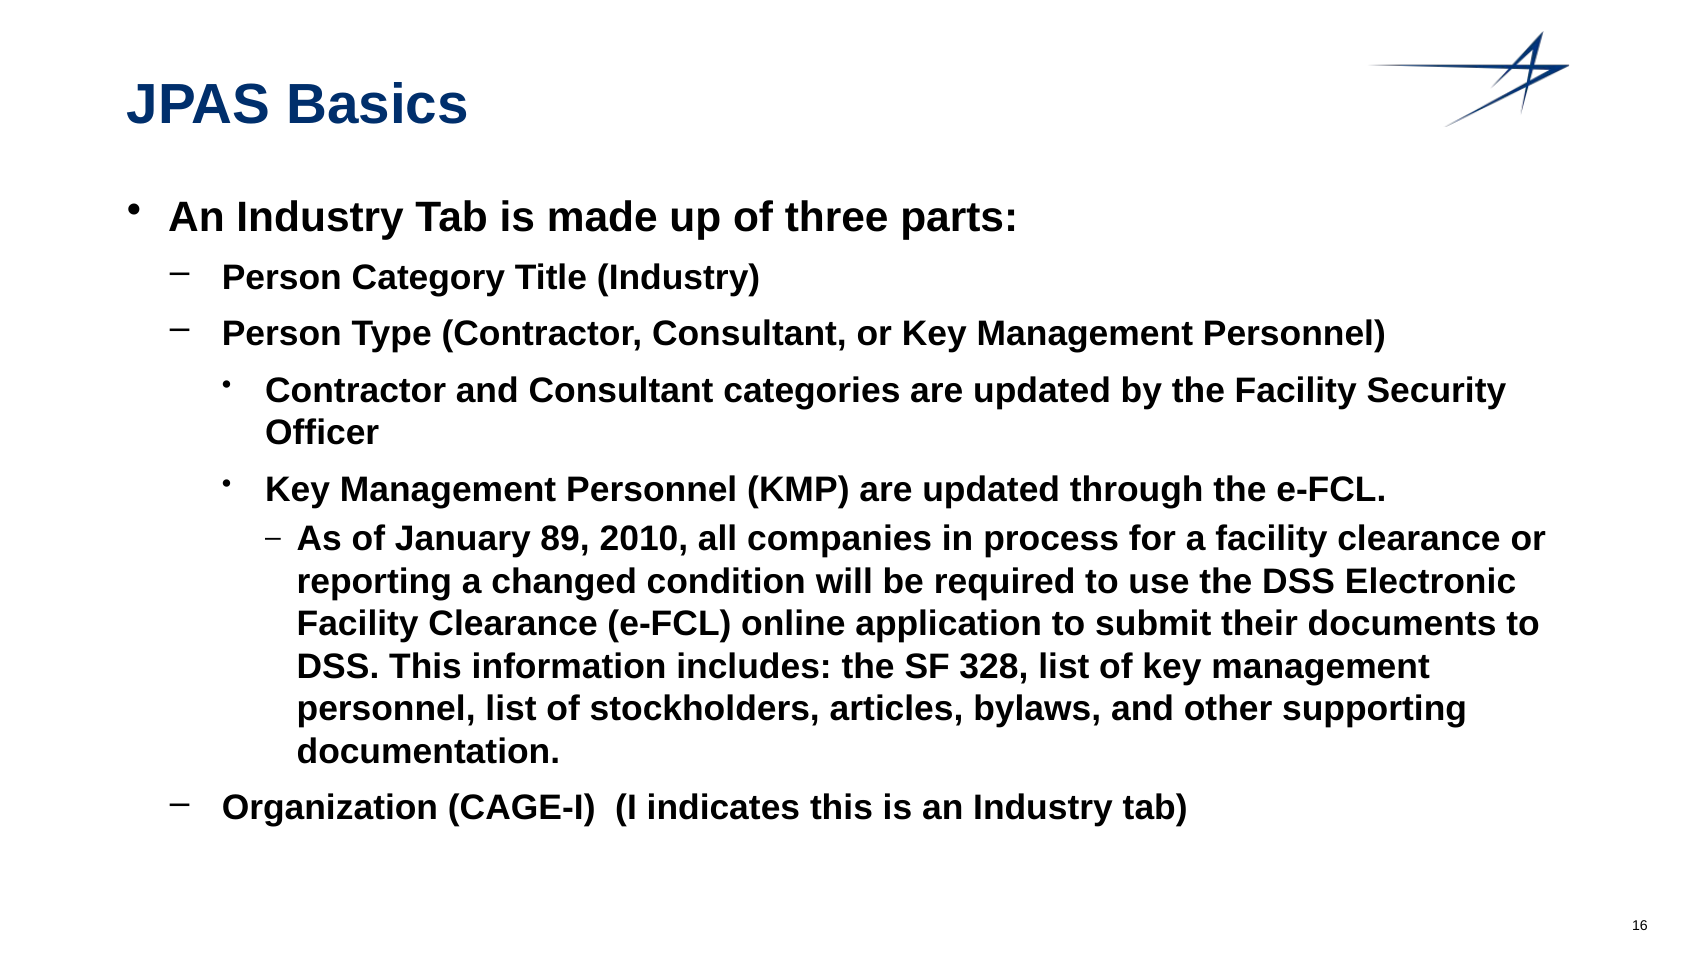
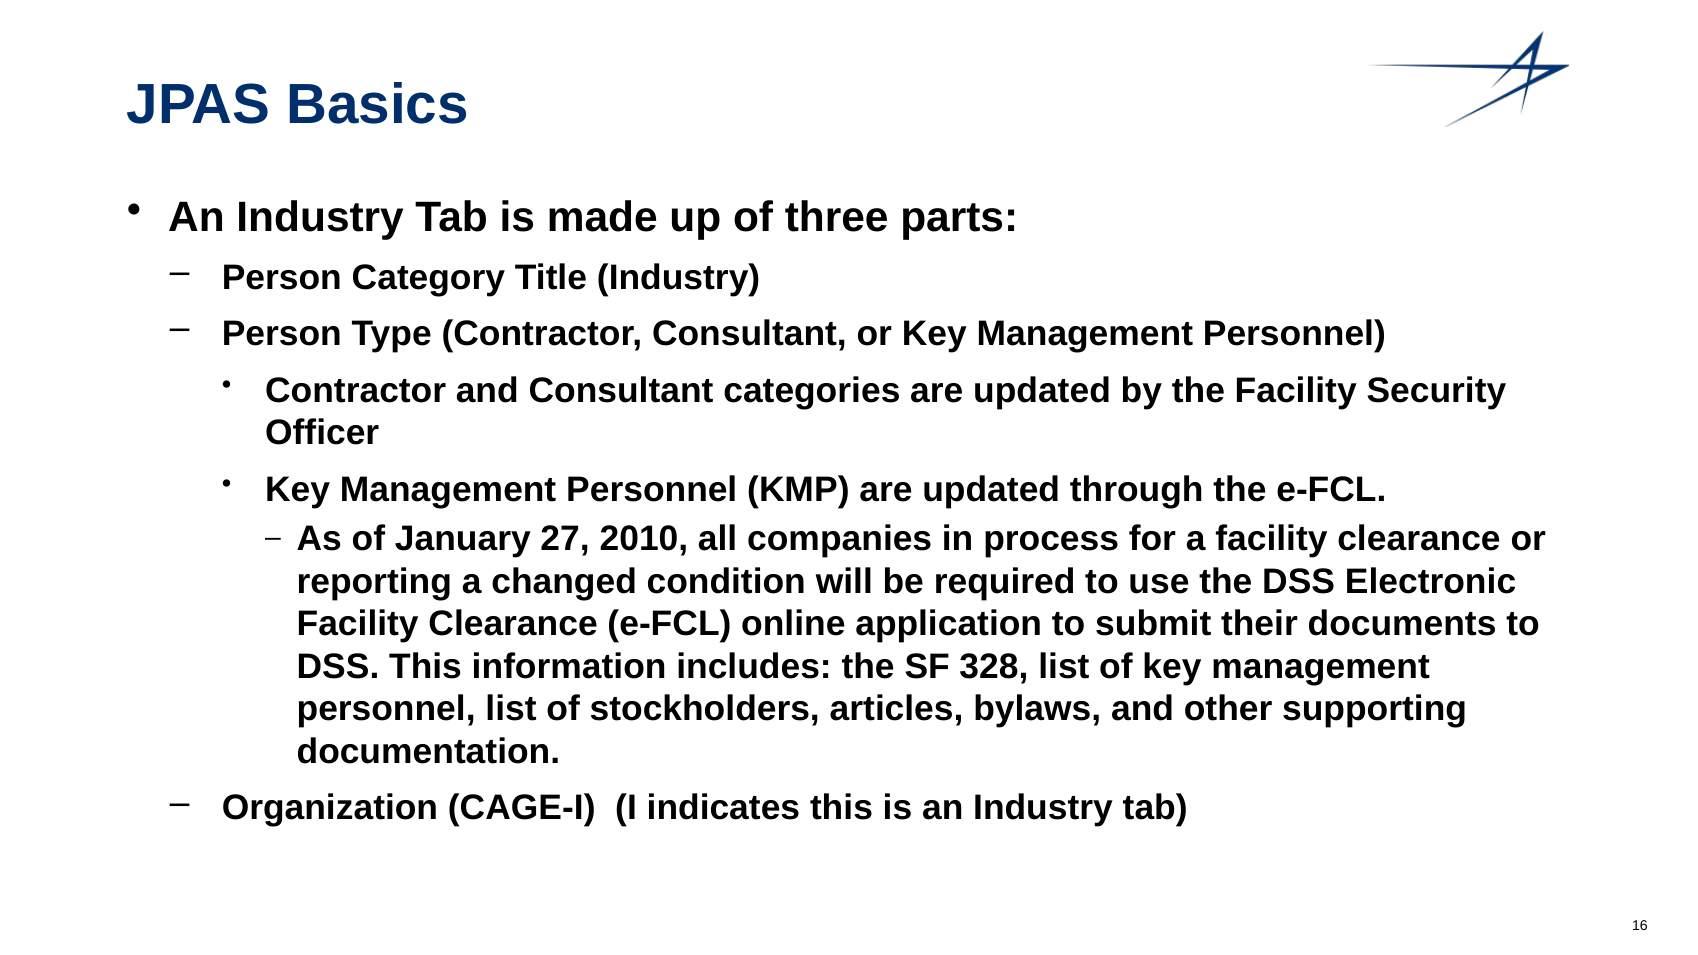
89: 89 -> 27 (565, 539)
